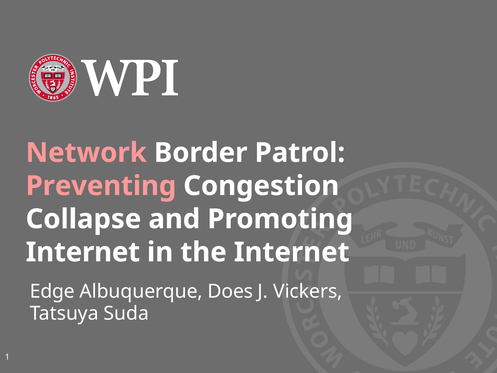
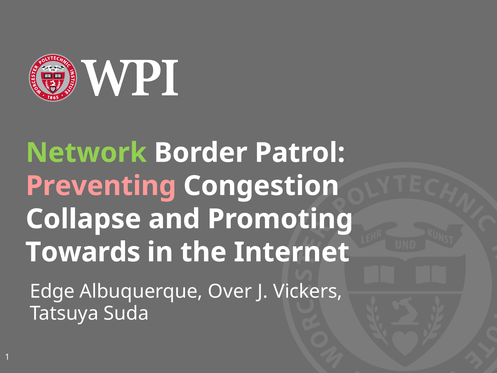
Network colour: pink -> light green (86, 153)
Internet: Internet -> Towards (83, 252)
Does: Does -> Over (230, 291)
